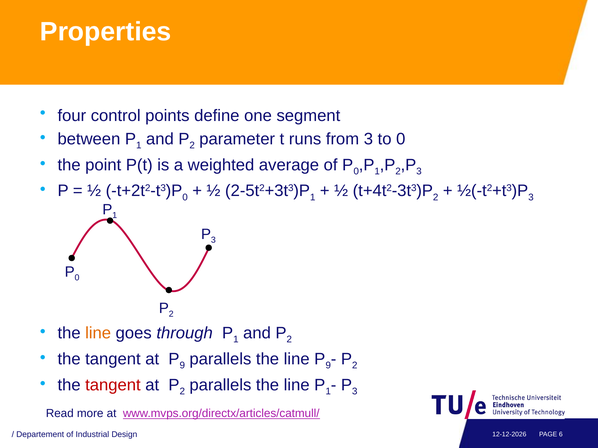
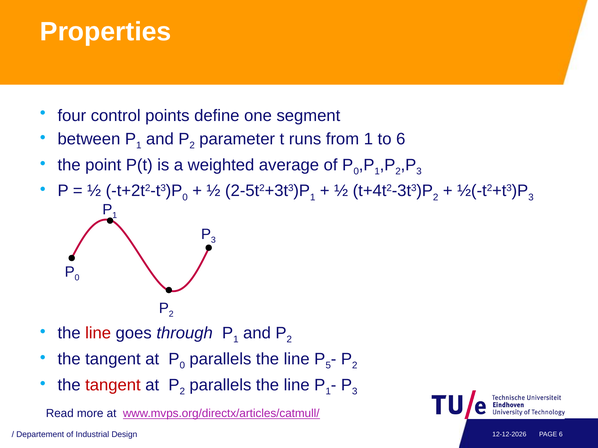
from 3: 3 -> 1 (368, 139)
to 0: 0 -> 6 (401, 139)
line colour: orange -> red (98, 333)
at P 9: 9 -> 0 (182, 366)
line P 9: 9 -> 5 (328, 366)
